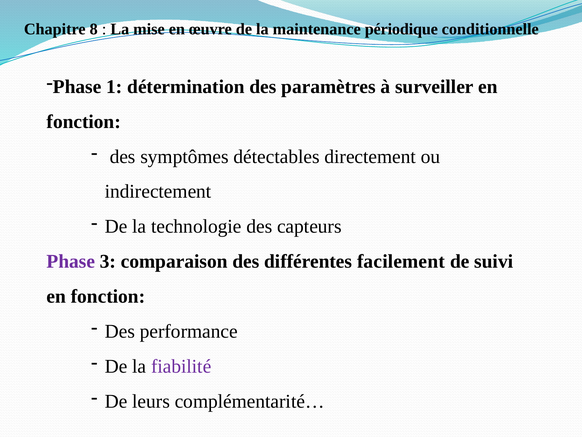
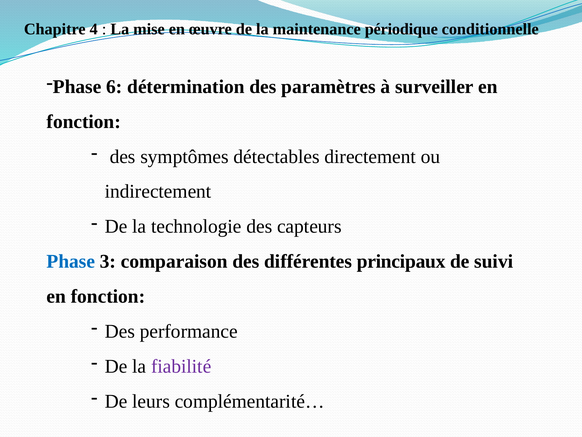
8: 8 -> 4 (94, 29)
1: 1 -> 6 (114, 87)
Phase colour: purple -> blue (71, 261)
facilement: facilement -> principaux (401, 261)
